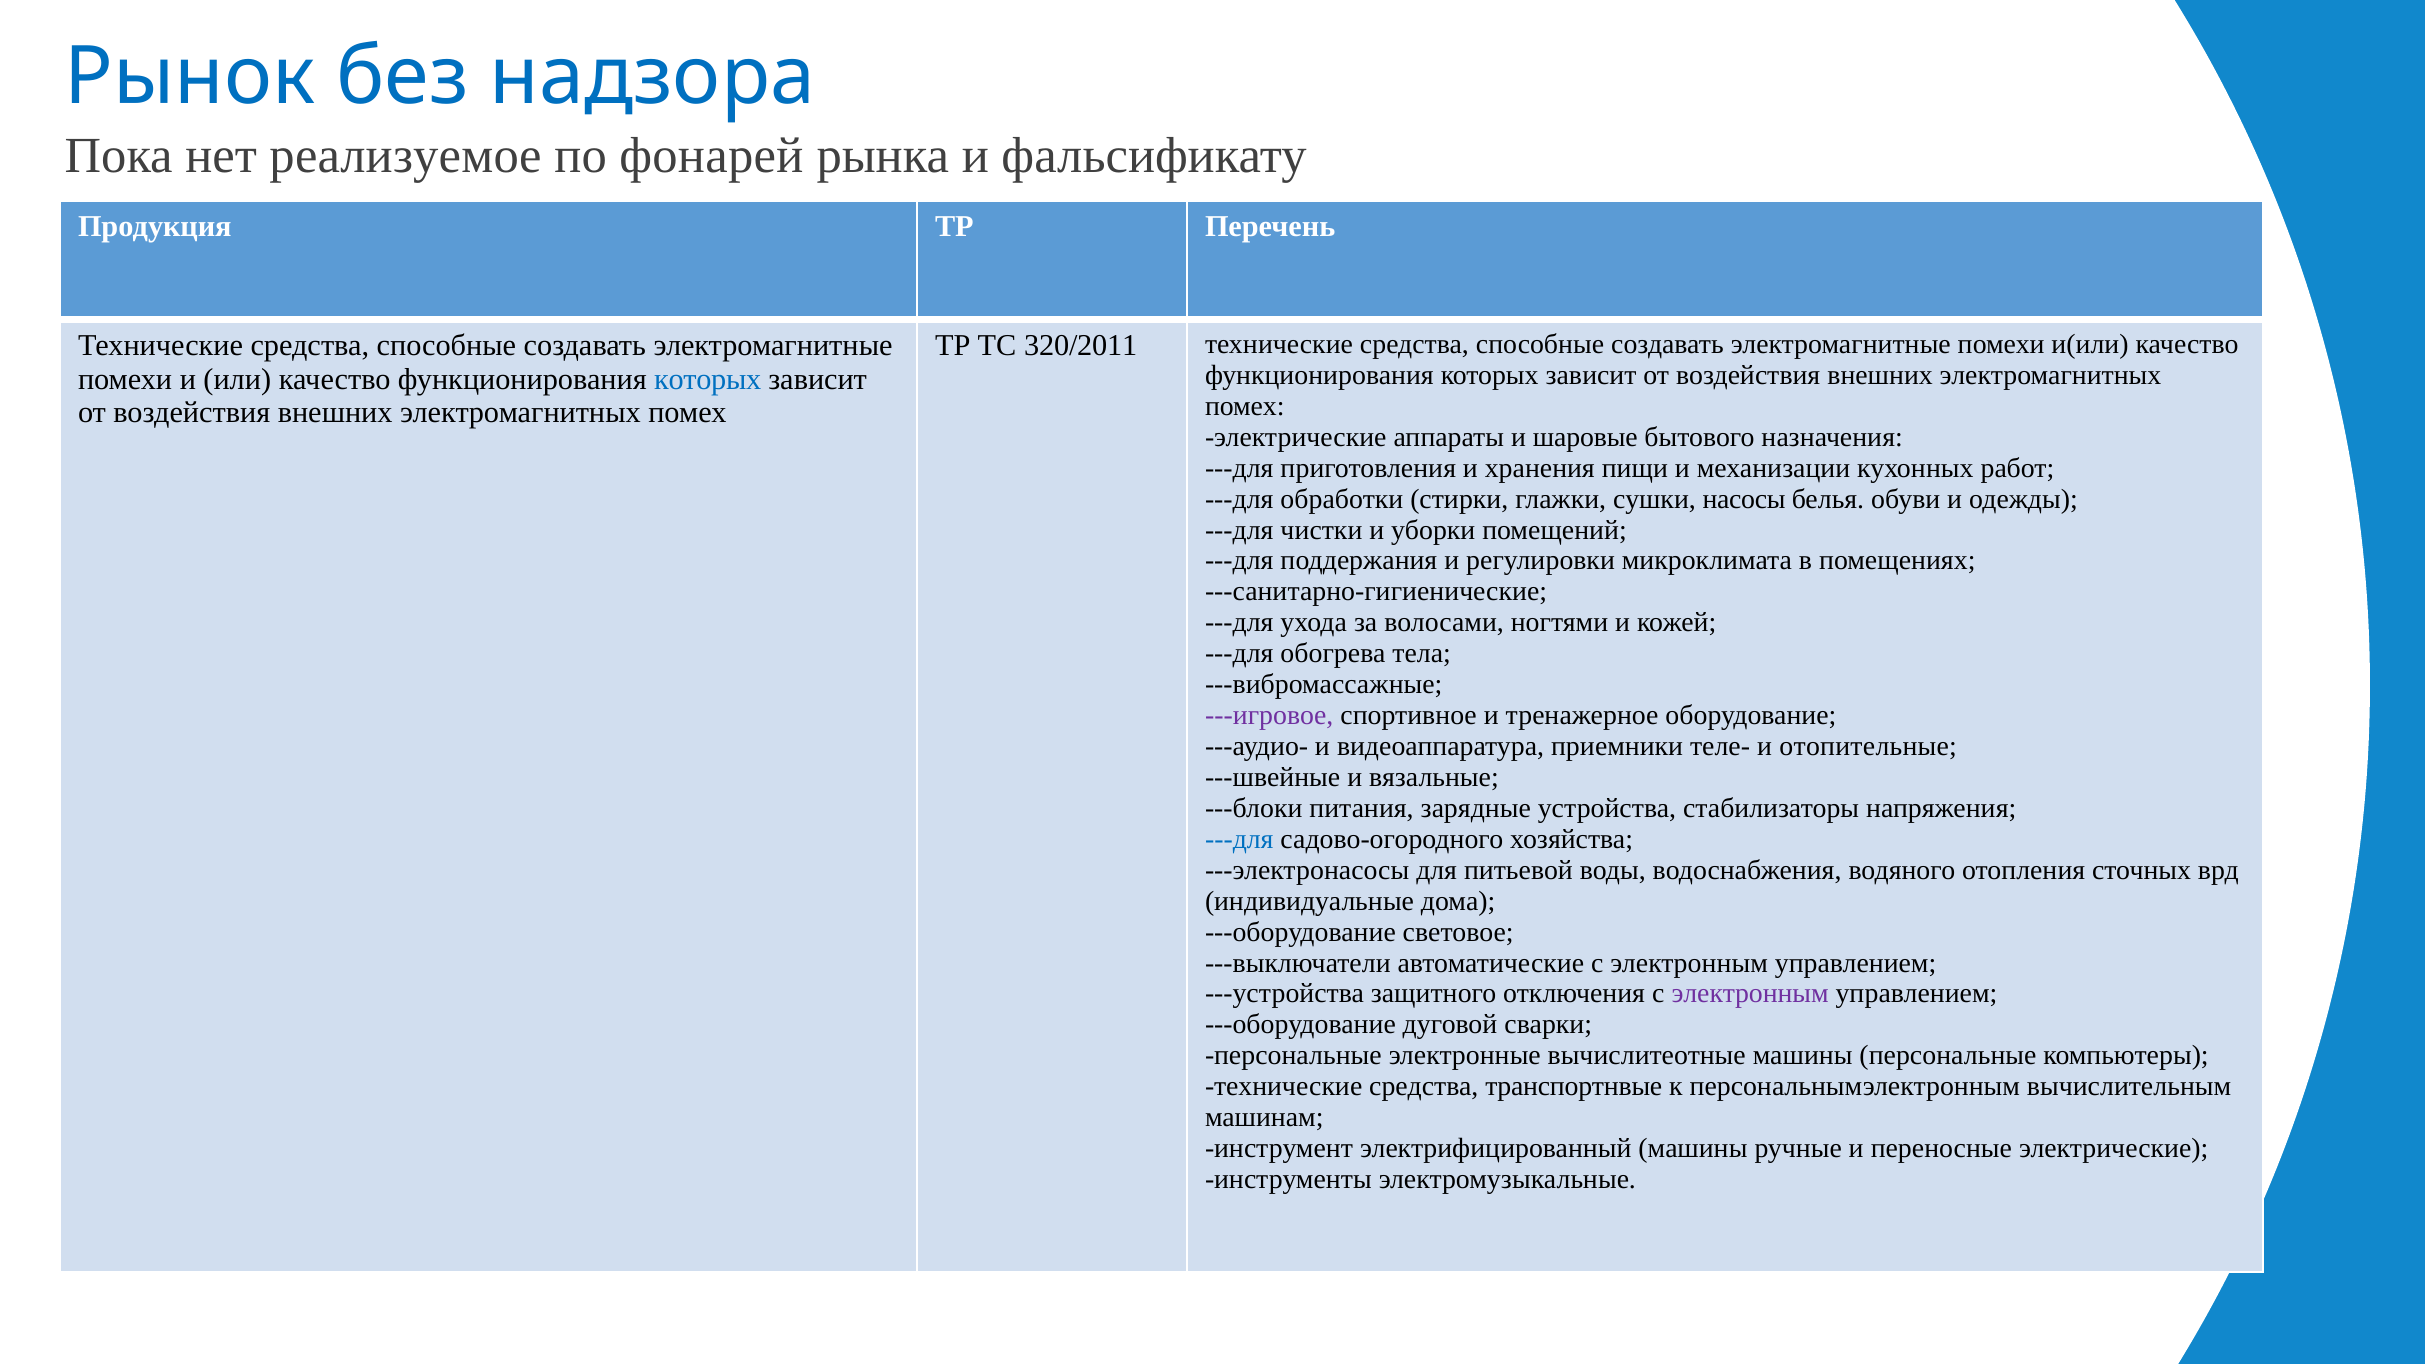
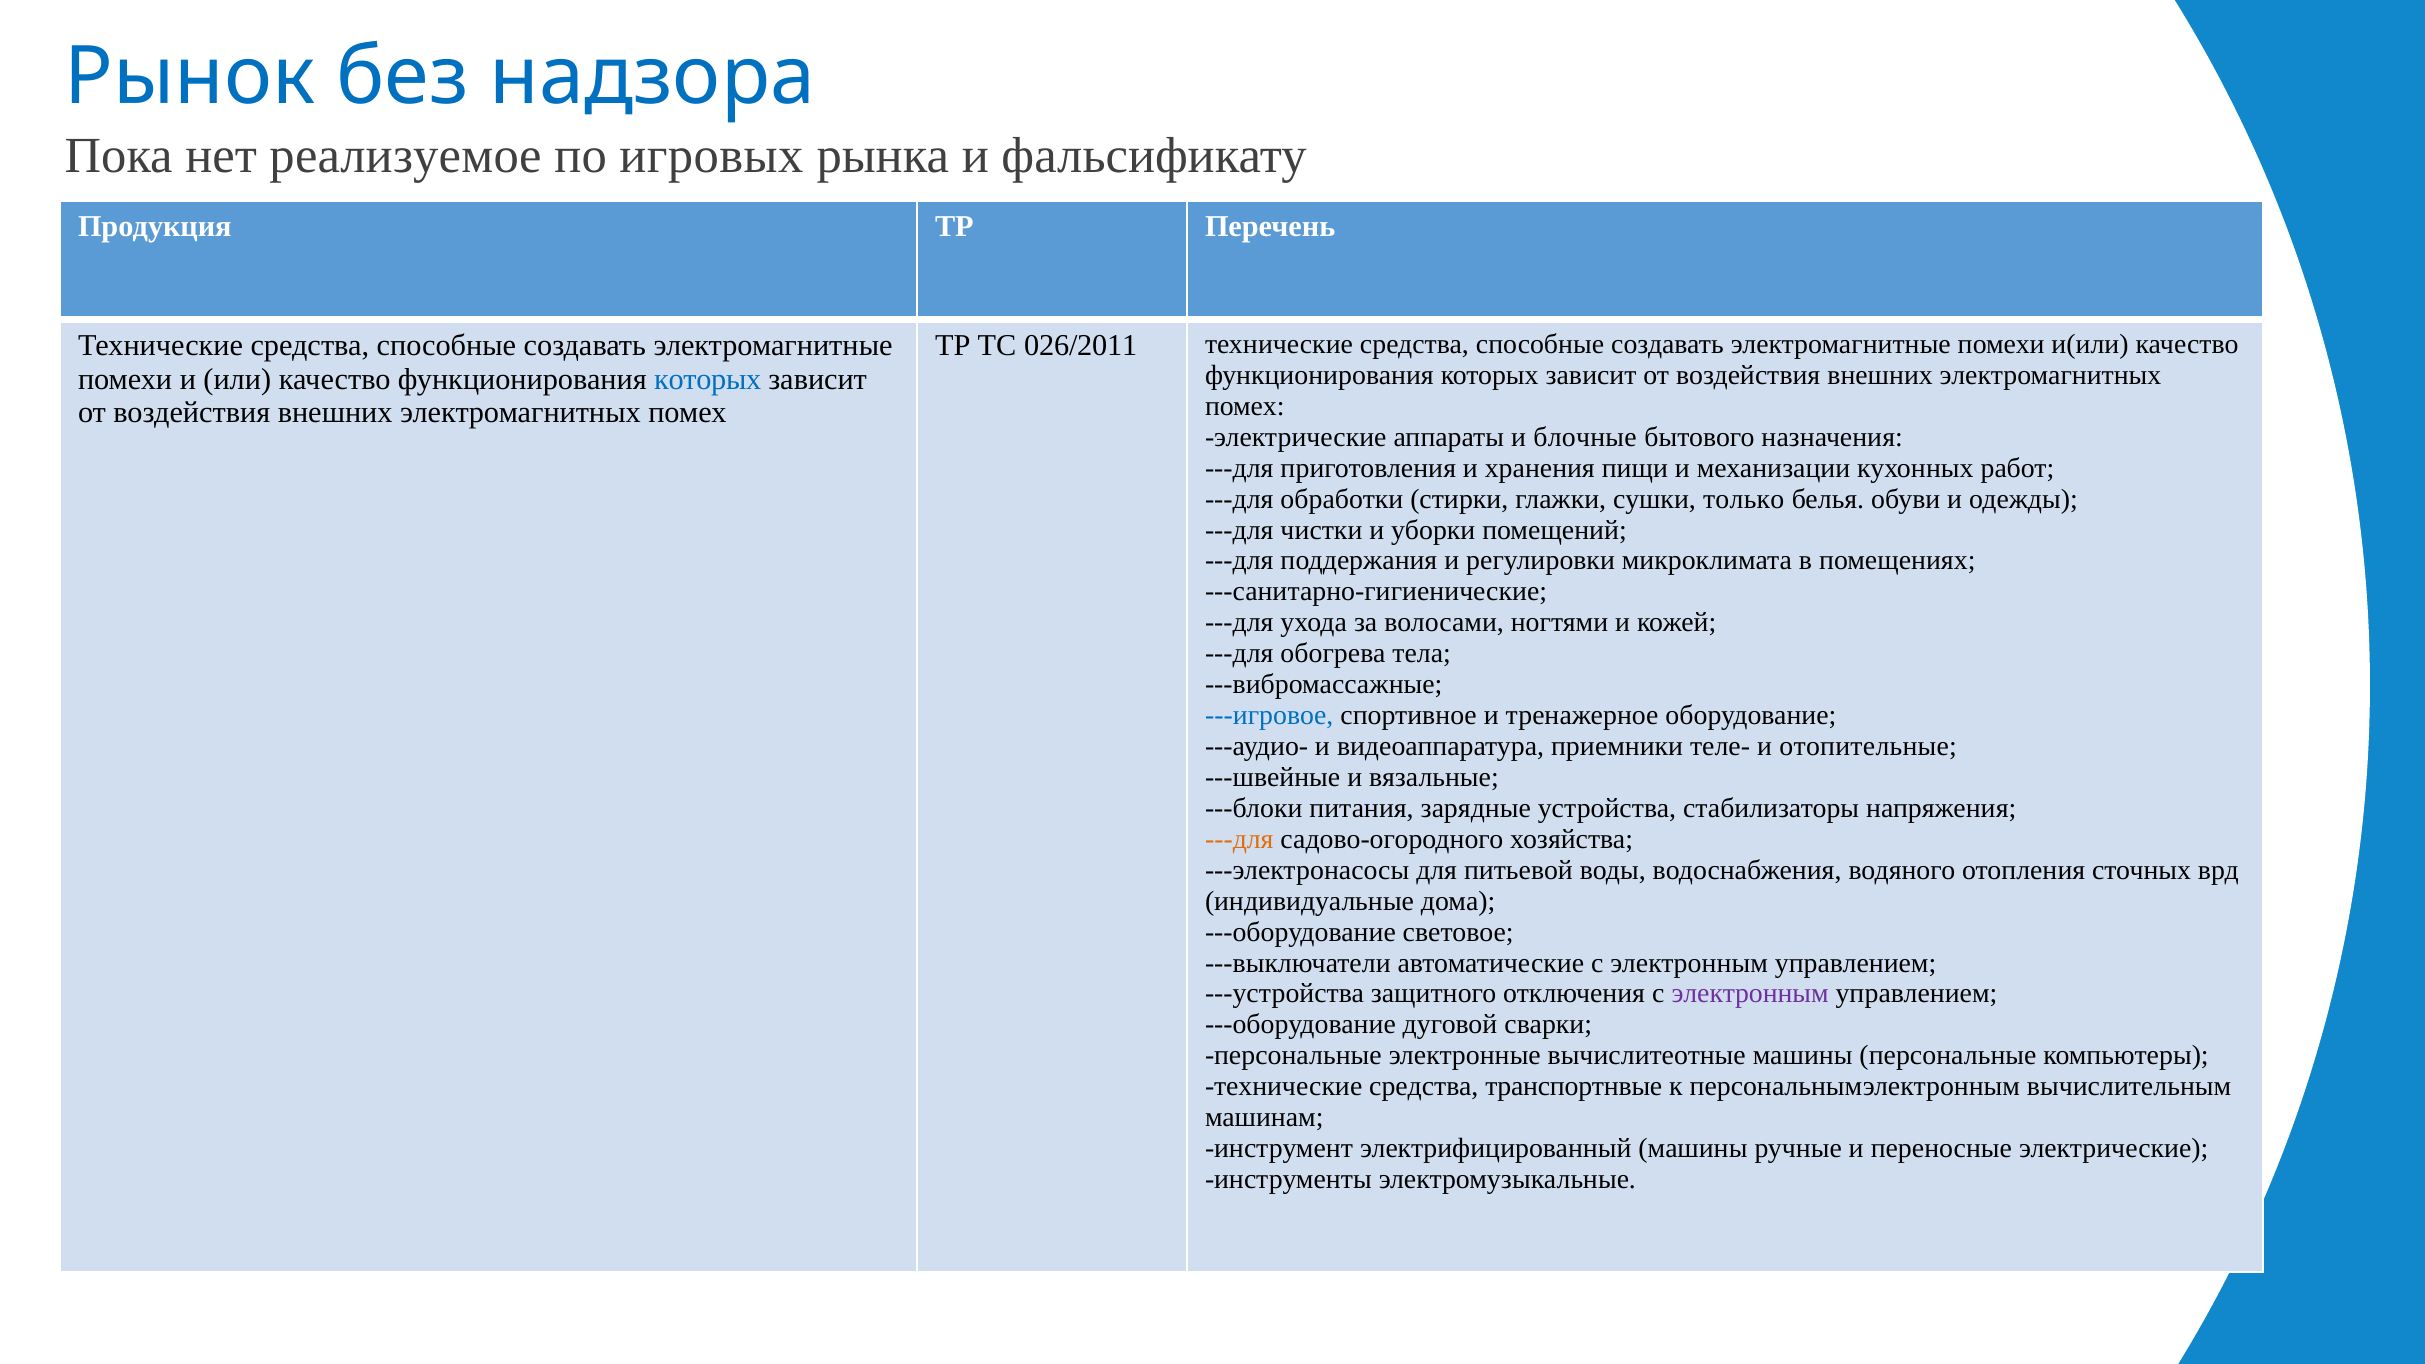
фонарей: фонарей -> игровых (711, 156)
320/2011: 320/2011 -> 026/2011 (1081, 346)
шаровые: шаровые -> блочные (1585, 437)
насосы: насосы -> только (1744, 499)
---игровое colour: purple -> blue (1269, 715)
---для colour: blue -> orange (1239, 839)
